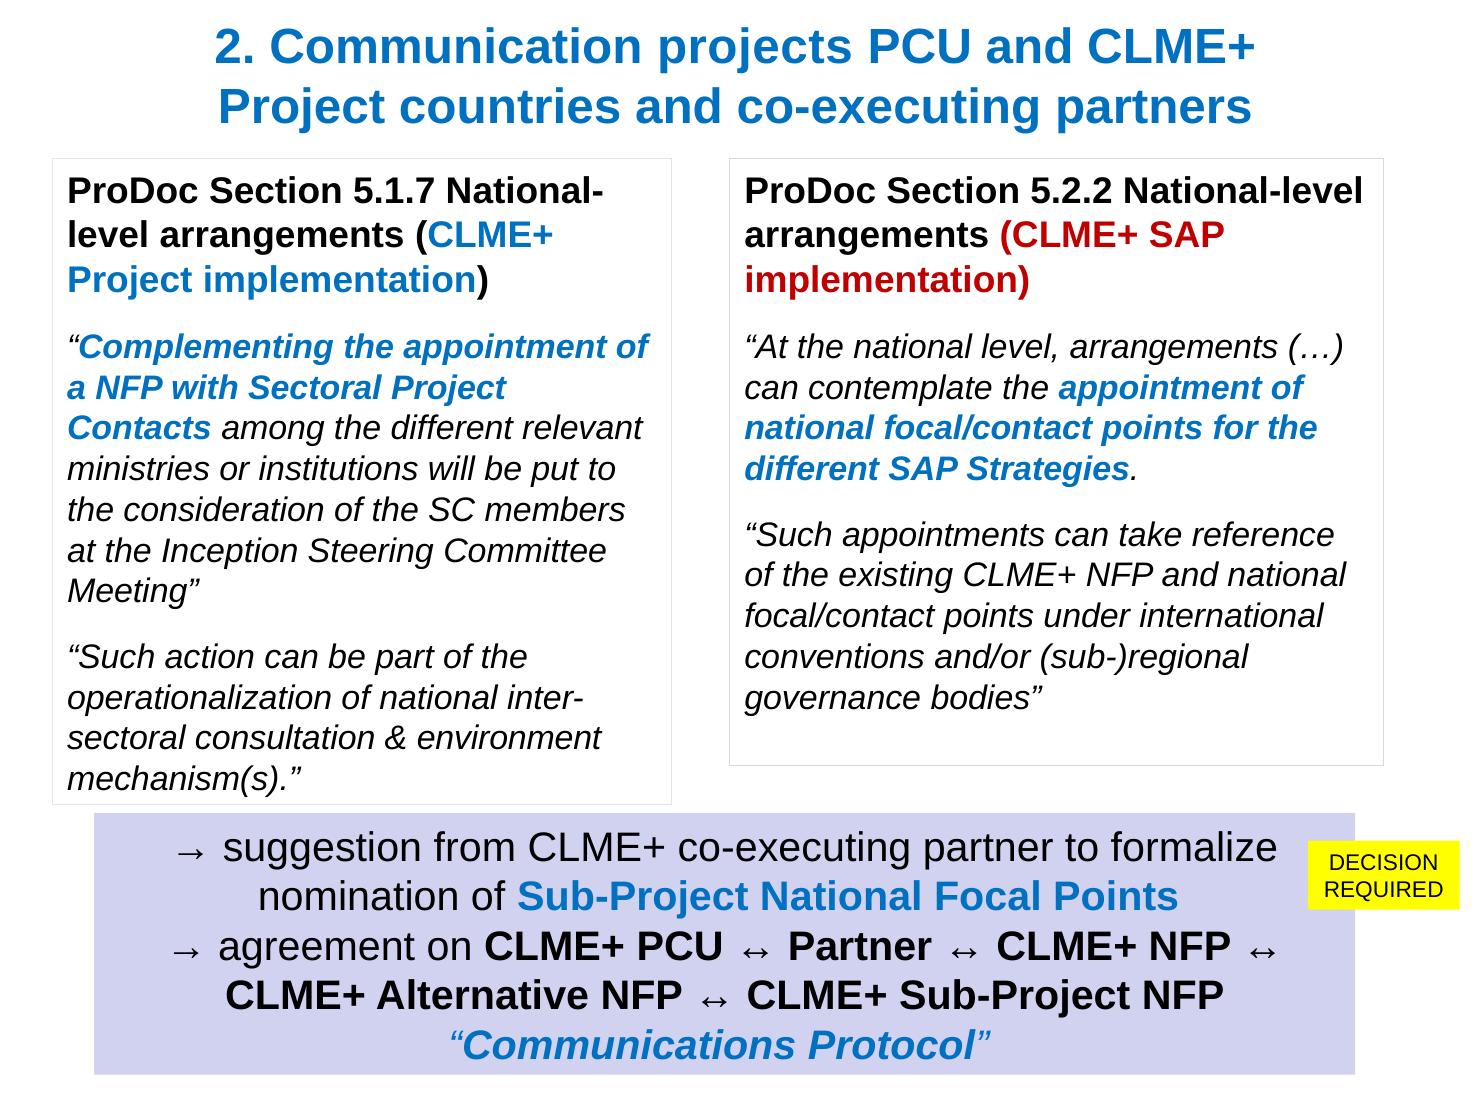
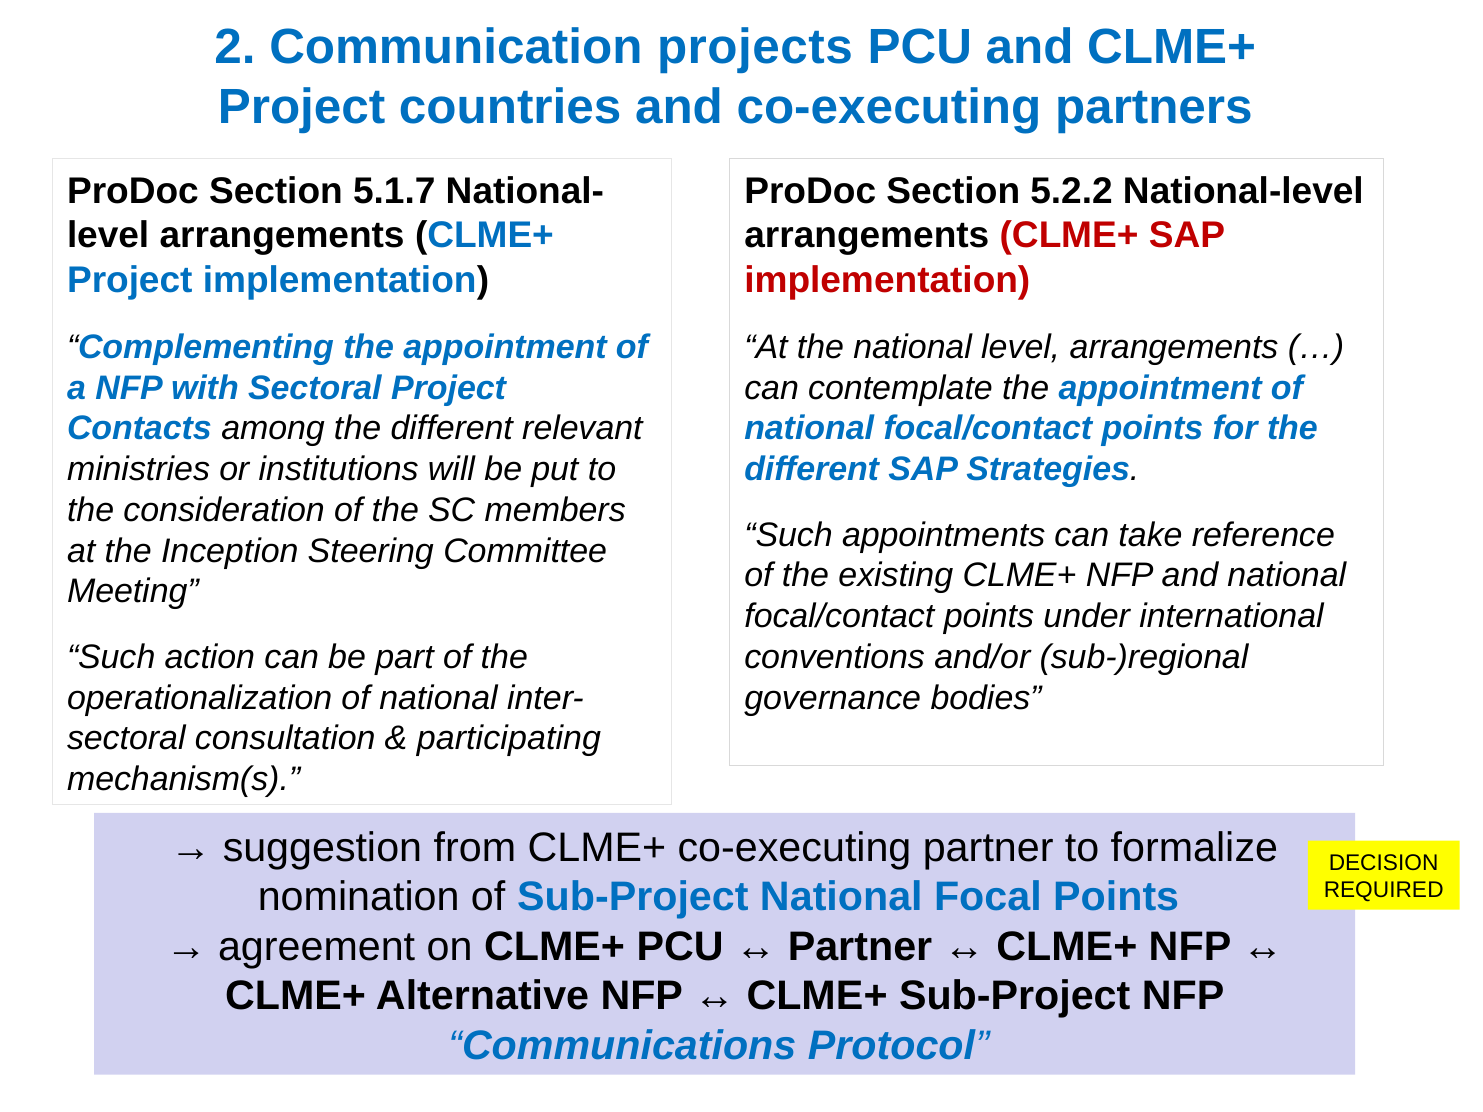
environment: environment -> participating (509, 739)
